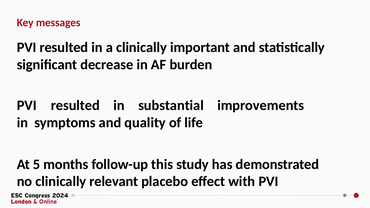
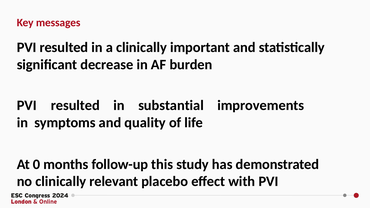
5: 5 -> 0 (36, 164)
